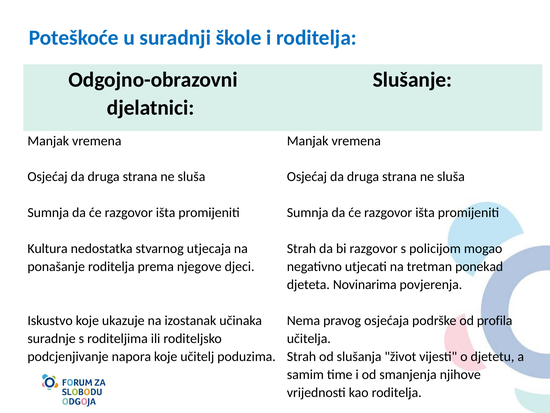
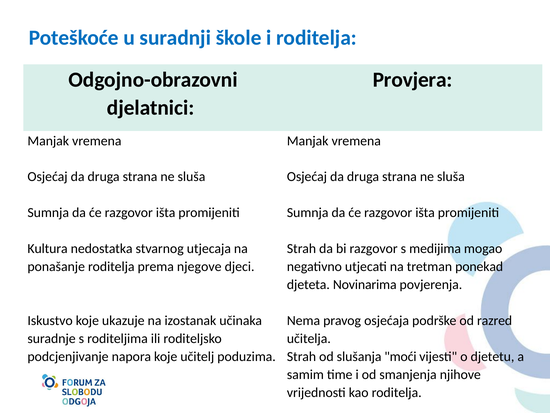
Slušanje: Slušanje -> Provjera (413, 80)
policijom: policijom -> medijima (435, 248)
profila: profila -> razred (495, 320)
život: život -> moći (400, 356)
